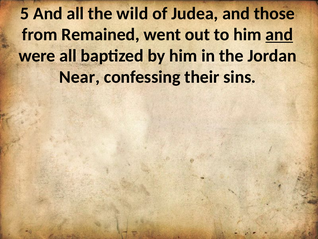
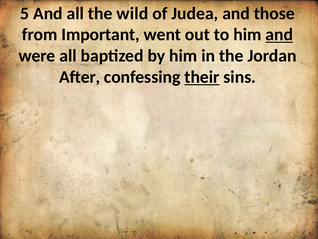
Remained: Remained -> Important (101, 35)
Near: Near -> After (80, 77)
their underline: none -> present (202, 77)
